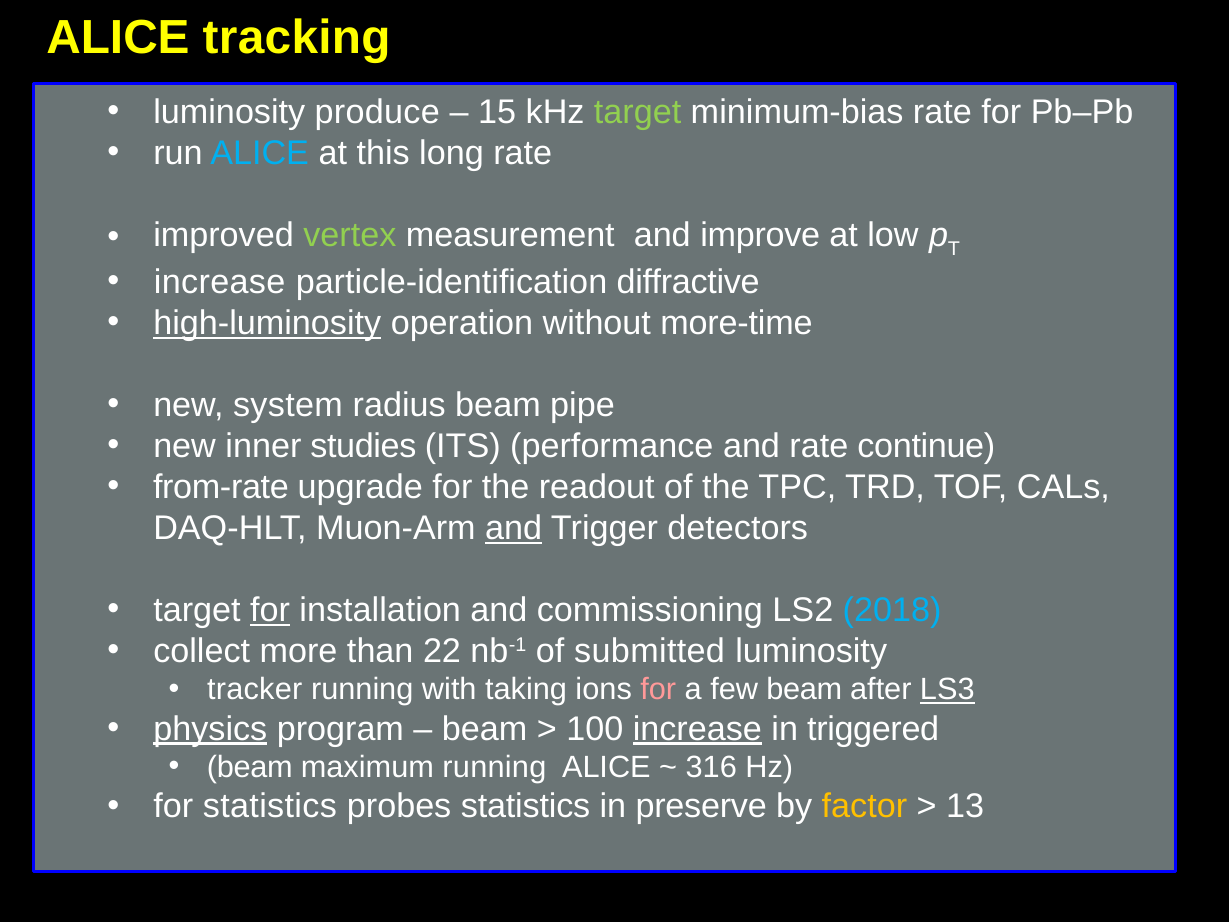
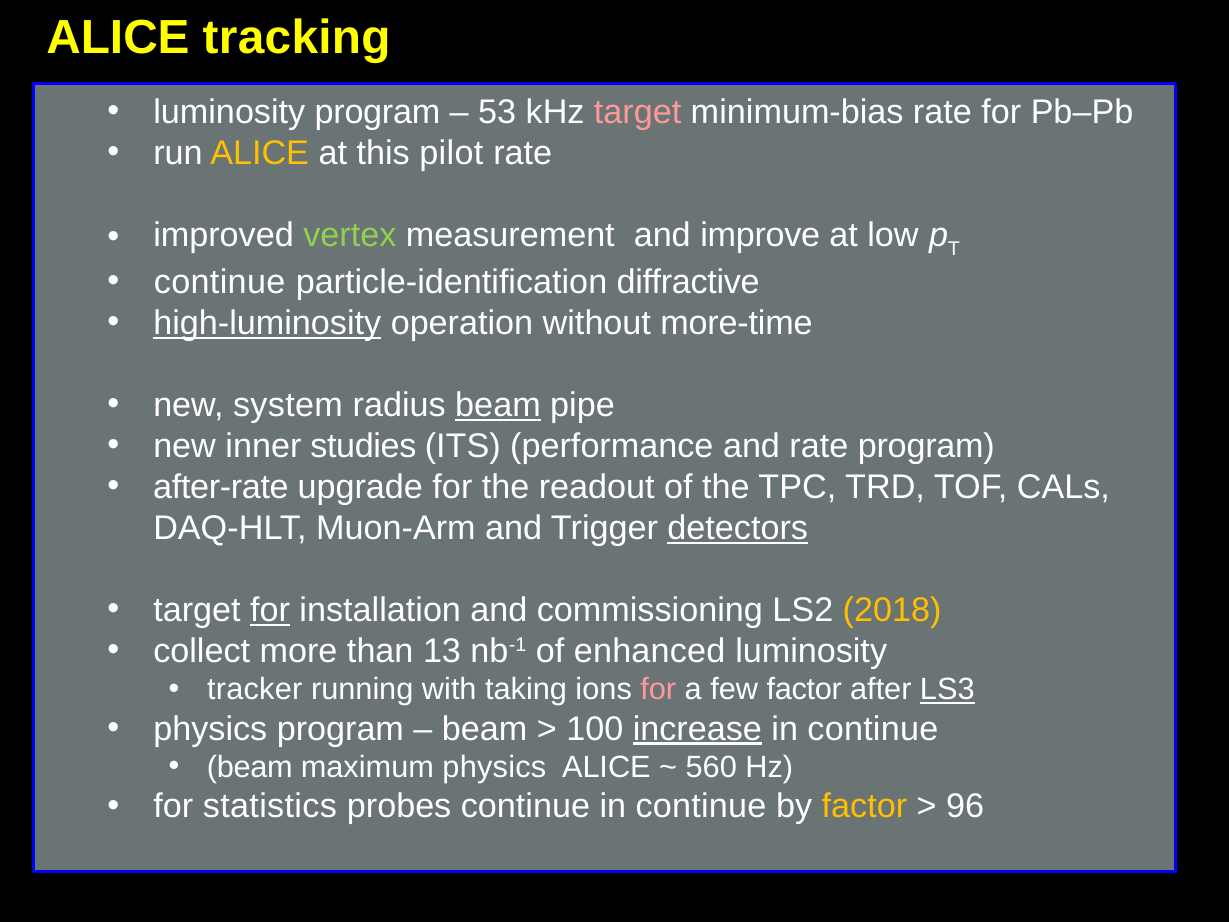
luminosity produce: produce -> program (377, 112)
15: 15 -> 53 (497, 112)
target colour: light green -> pink (638, 112)
ALICE colour: light blue -> yellow (260, 153)
long: long -> pilot (451, 153)
increase: increase -> continue (220, 282)
beam underline: none -> present (498, 405)
rate continue: continue -> program (926, 446)
from-rate: from-rate -> after-rate (221, 487)
and underline: present -> none (514, 528)
detectors underline: none -> present (738, 528)
2018 colour: light blue -> yellow (892, 610)
22: 22 -> 13 (442, 651)
submitted: submitted -> enhanced (650, 651)
few beam: beam -> factor (804, 689)
physics underline: present -> none (210, 729)
triggered: triggered -> continue (873, 729)
maximum running: running -> physics (494, 767)
316: 316 -> 560 (711, 767)
probes statistics: statistics -> continue (525, 806)
preserve: preserve -> continue (701, 806)
13: 13 -> 96 (965, 806)
